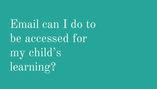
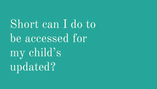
Email: Email -> Short (24, 24)
learning: learning -> updated (33, 66)
